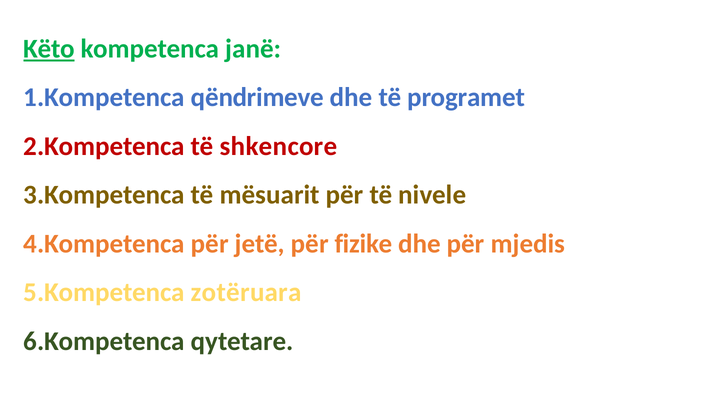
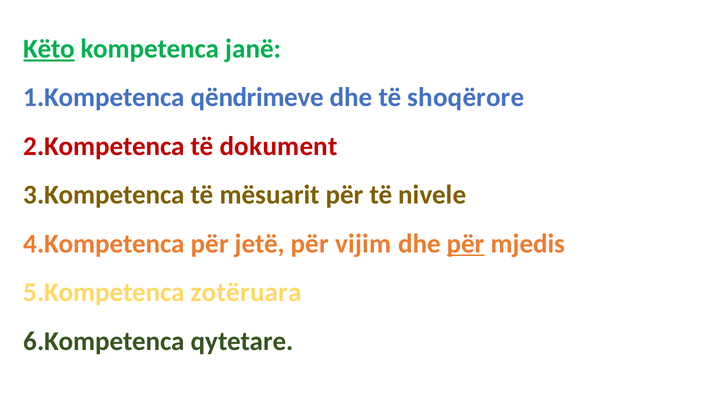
programet: programet -> shoqërore (466, 98)
shkencore: shkencore -> dokument (279, 146)
fizike: fizike -> vijim (363, 244)
për underline: none -> present (466, 244)
